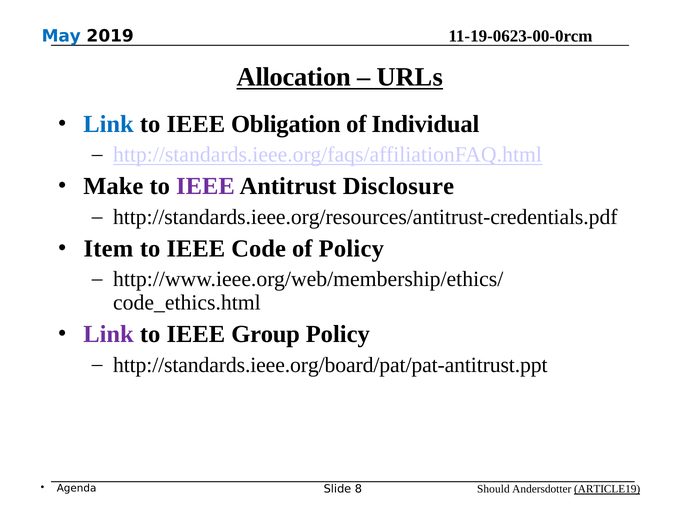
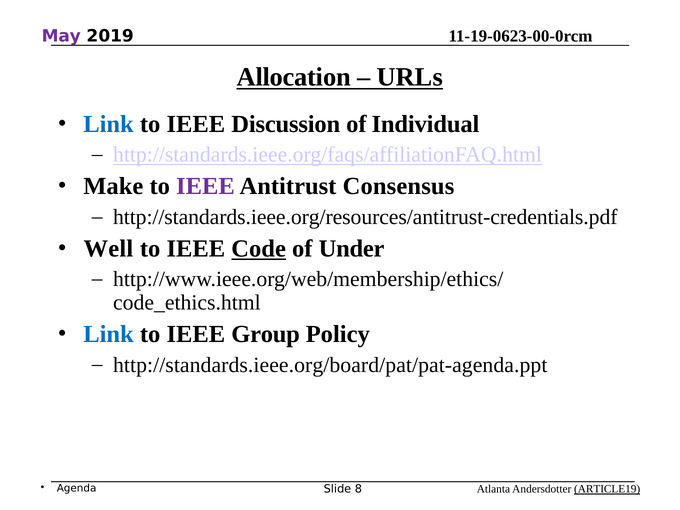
May colour: blue -> purple (61, 36)
Obligation: Obligation -> Discussion (286, 124)
Disclosure: Disclosure -> Consensus (398, 186)
Item: Item -> Well (108, 249)
Code underline: none -> present (259, 249)
of Policy: Policy -> Under (352, 249)
Link colour: purple -> blue (109, 334)
http://standards.ieee.org/board/pat/pat-antitrust.ppt: http://standards.ieee.org/board/pat/pat-antitrust.ppt -> http://standards.ieee.org/board/pat/pat-agenda.ppt (330, 365)
Should: Should -> Atlanta (493, 489)
